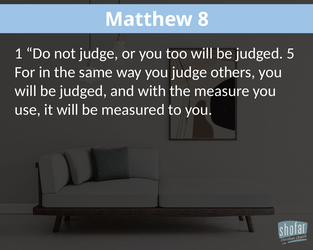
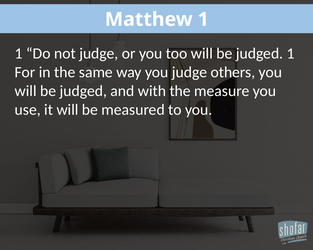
Matthew 8: 8 -> 1 (203, 19)
judged 5: 5 -> 1 (291, 53)
